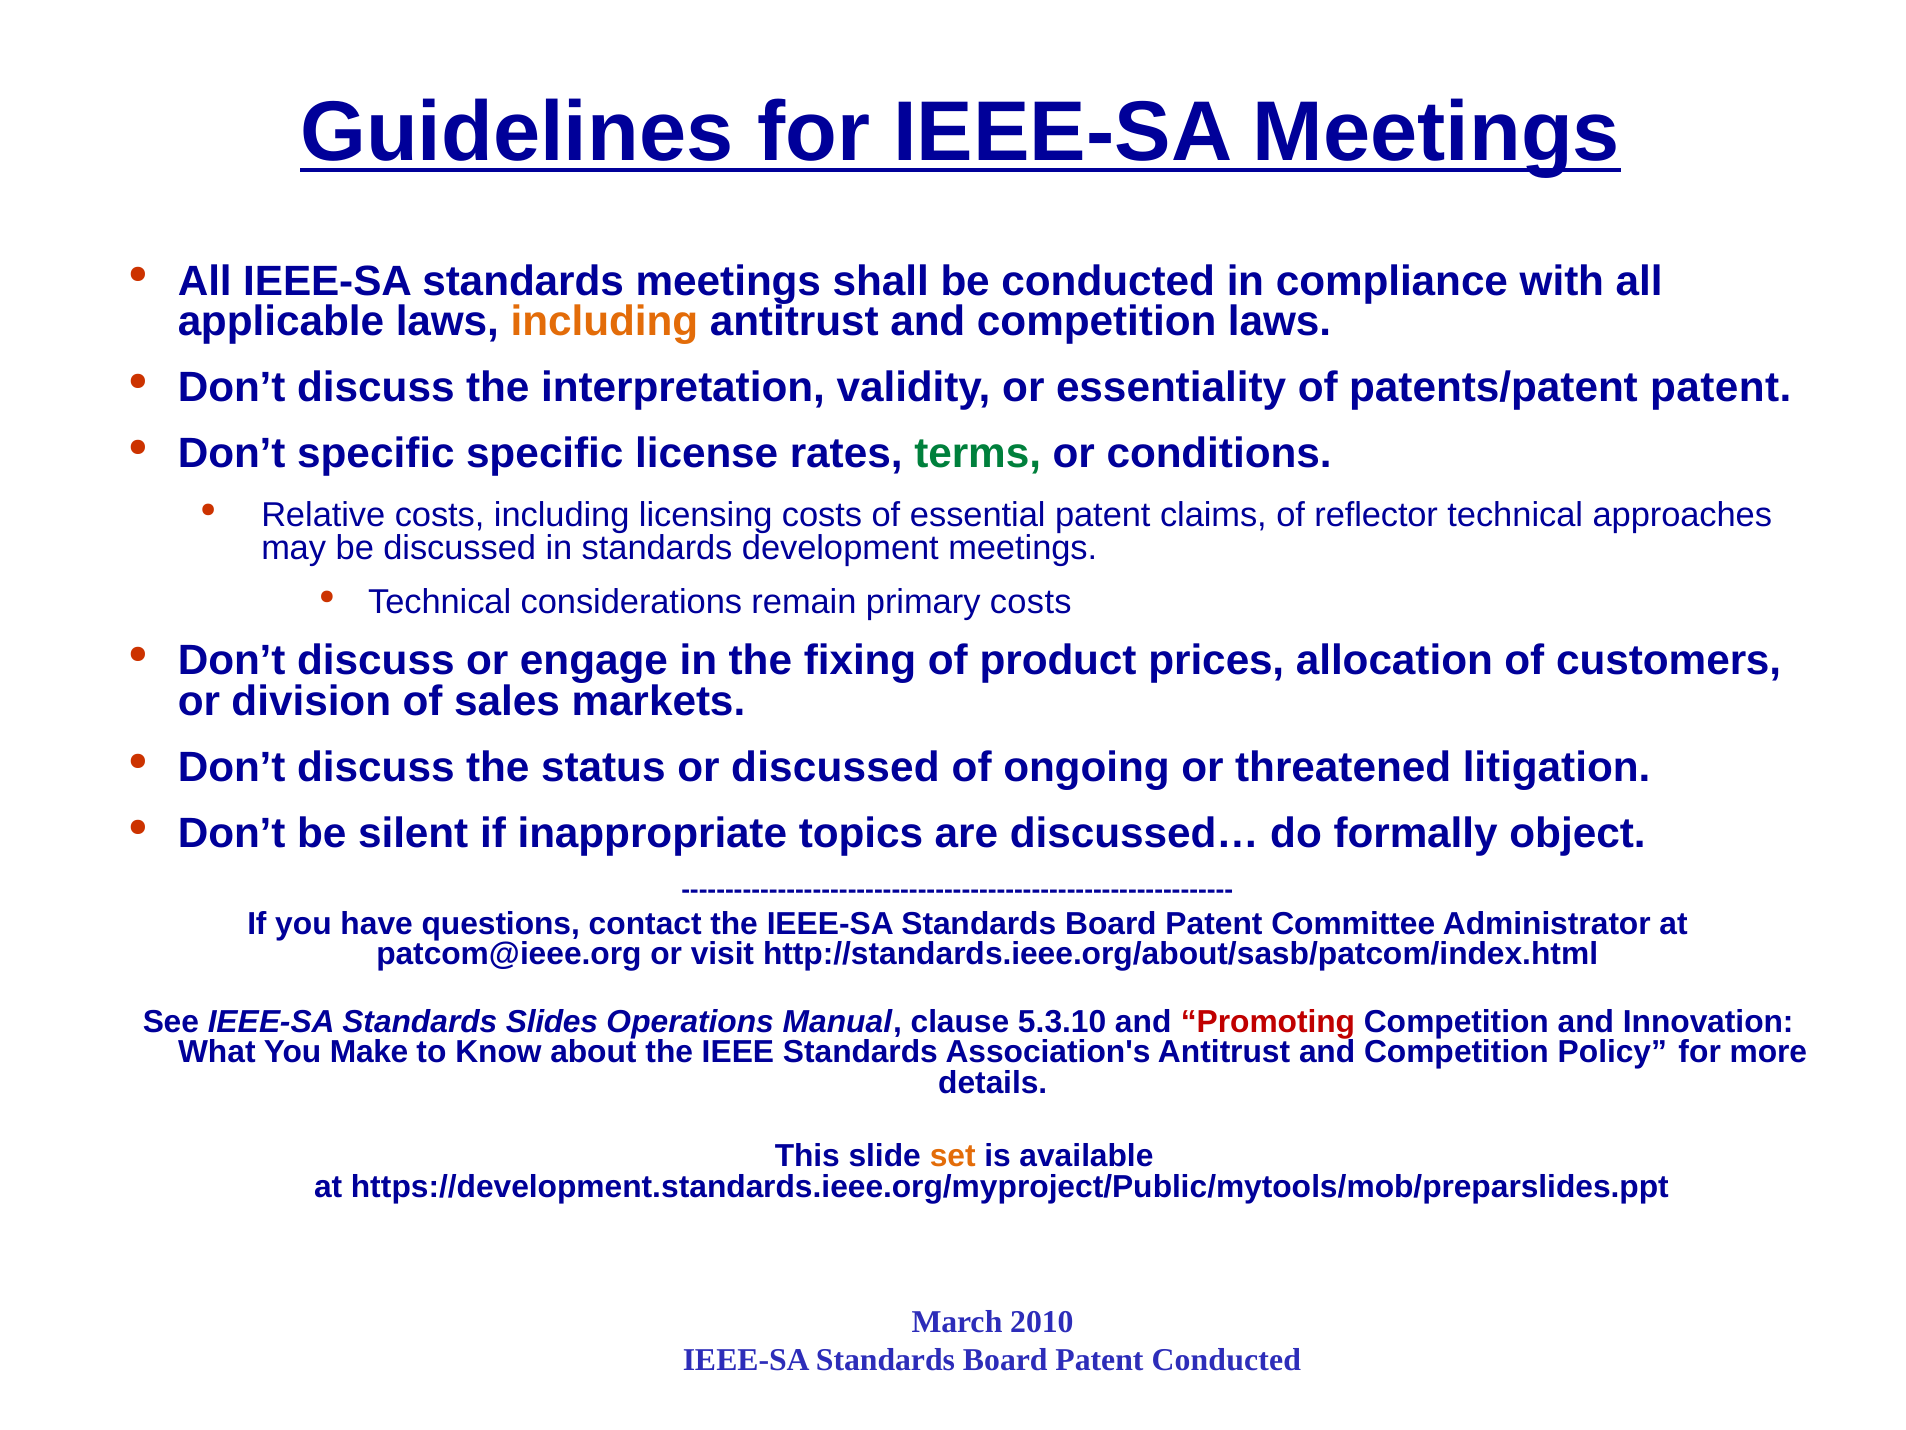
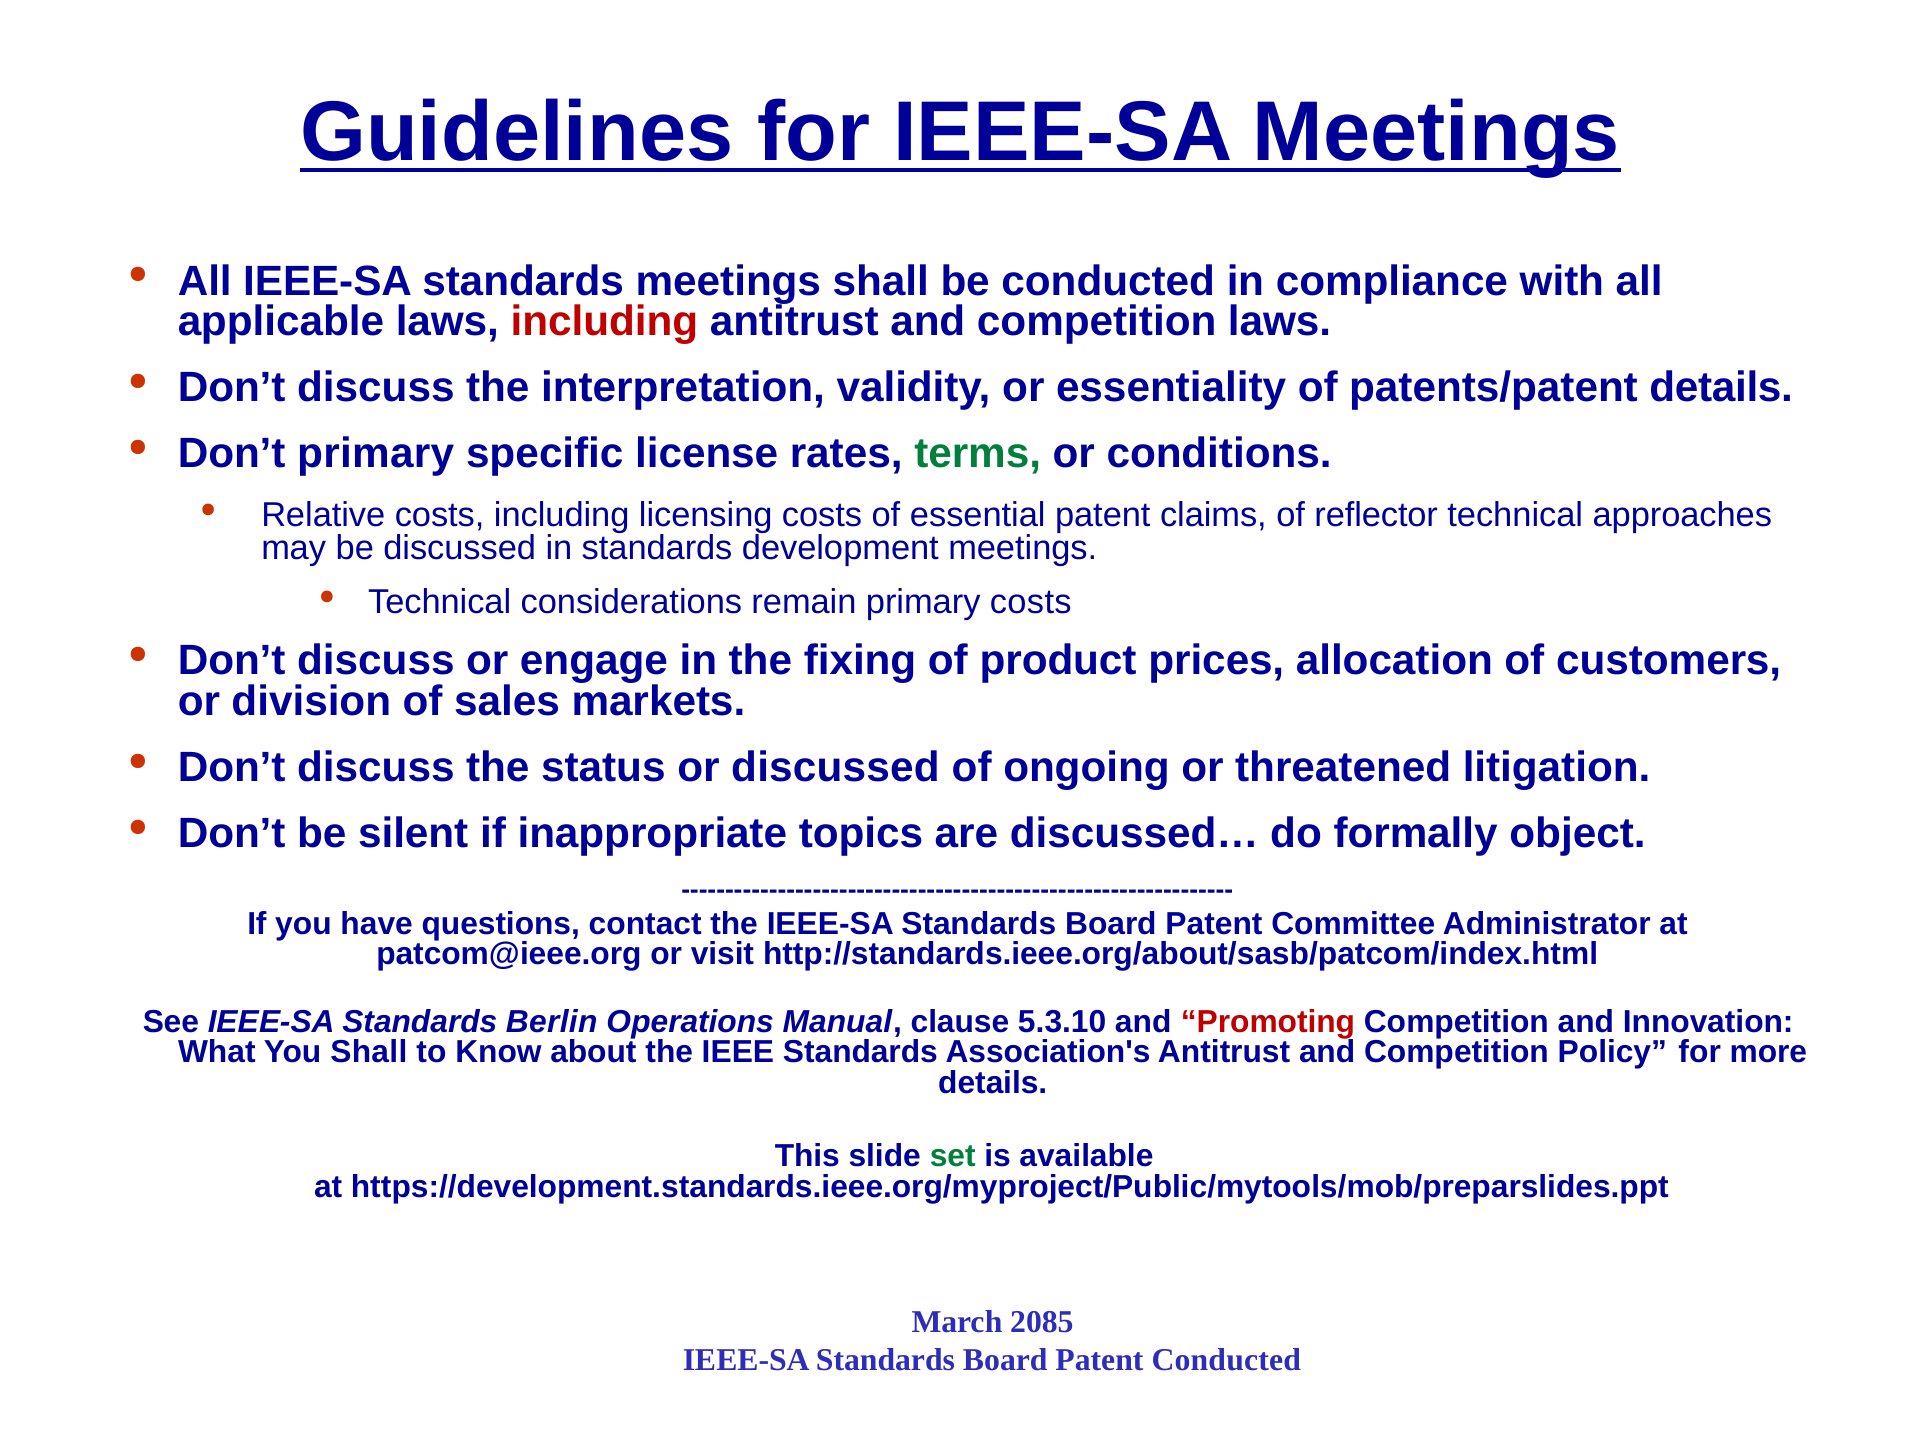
including colour: orange -> red (604, 322)
patents/patent patent: patent -> details (1721, 388)
Don’t specific: specific -> primary (376, 454)
Slides: Slides -> Berlin (552, 1021)
You Make: Make -> Shall (369, 1052)
set colour: orange -> green (953, 1156)
2010: 2010 -> 2085 (1042, 1321)
